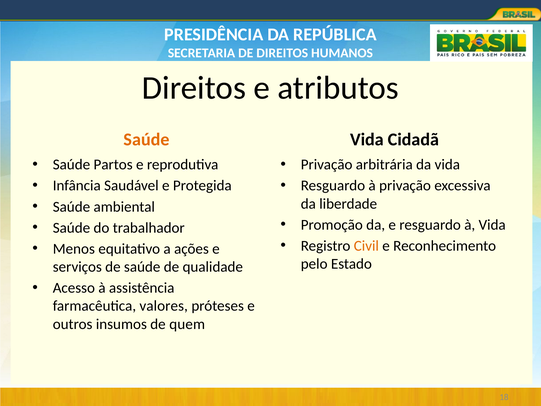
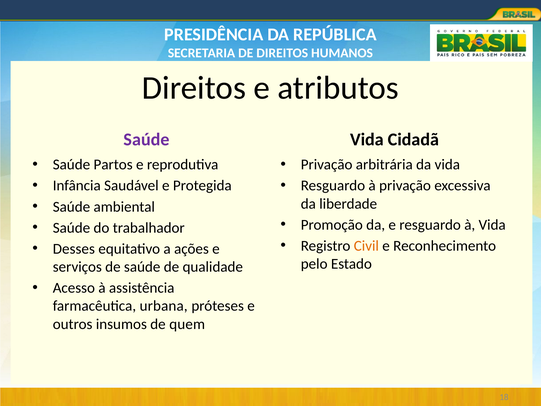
Saúde colour: orange -> purple (147, 139)
Menos: Menos -> Desses (74, 249)
valores: valores -> urbana (164, 306)
